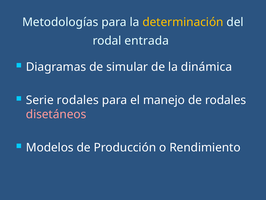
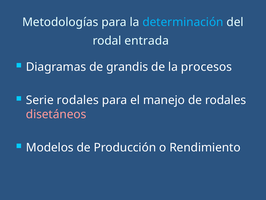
determinación colour: yellow -> light blue (183, 22)
simular: simular -> grandis (127, 67)
dinámica: dinámica -> procesos (206, 67)
